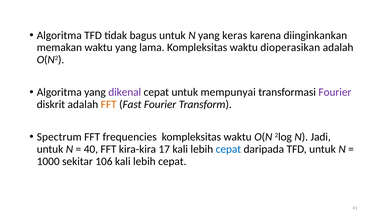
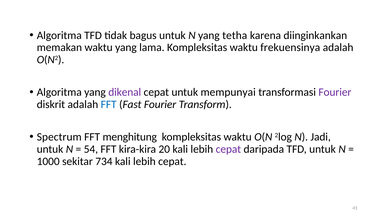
keras: keras -> tetha (235, 35)
dioperasikan: dioperasikan -> frekuensinya (290, 47)
FFT colour: orange -> blue (109, 104)
frequencies: frequencies -> menghitung (130, 137)
40: 40 -> 54 (91, 149)
17: 17 -> 20 (164, 149)
cepat colour: blue -> purple (228, 149)
106: 106 -> 734 (104, 161)
